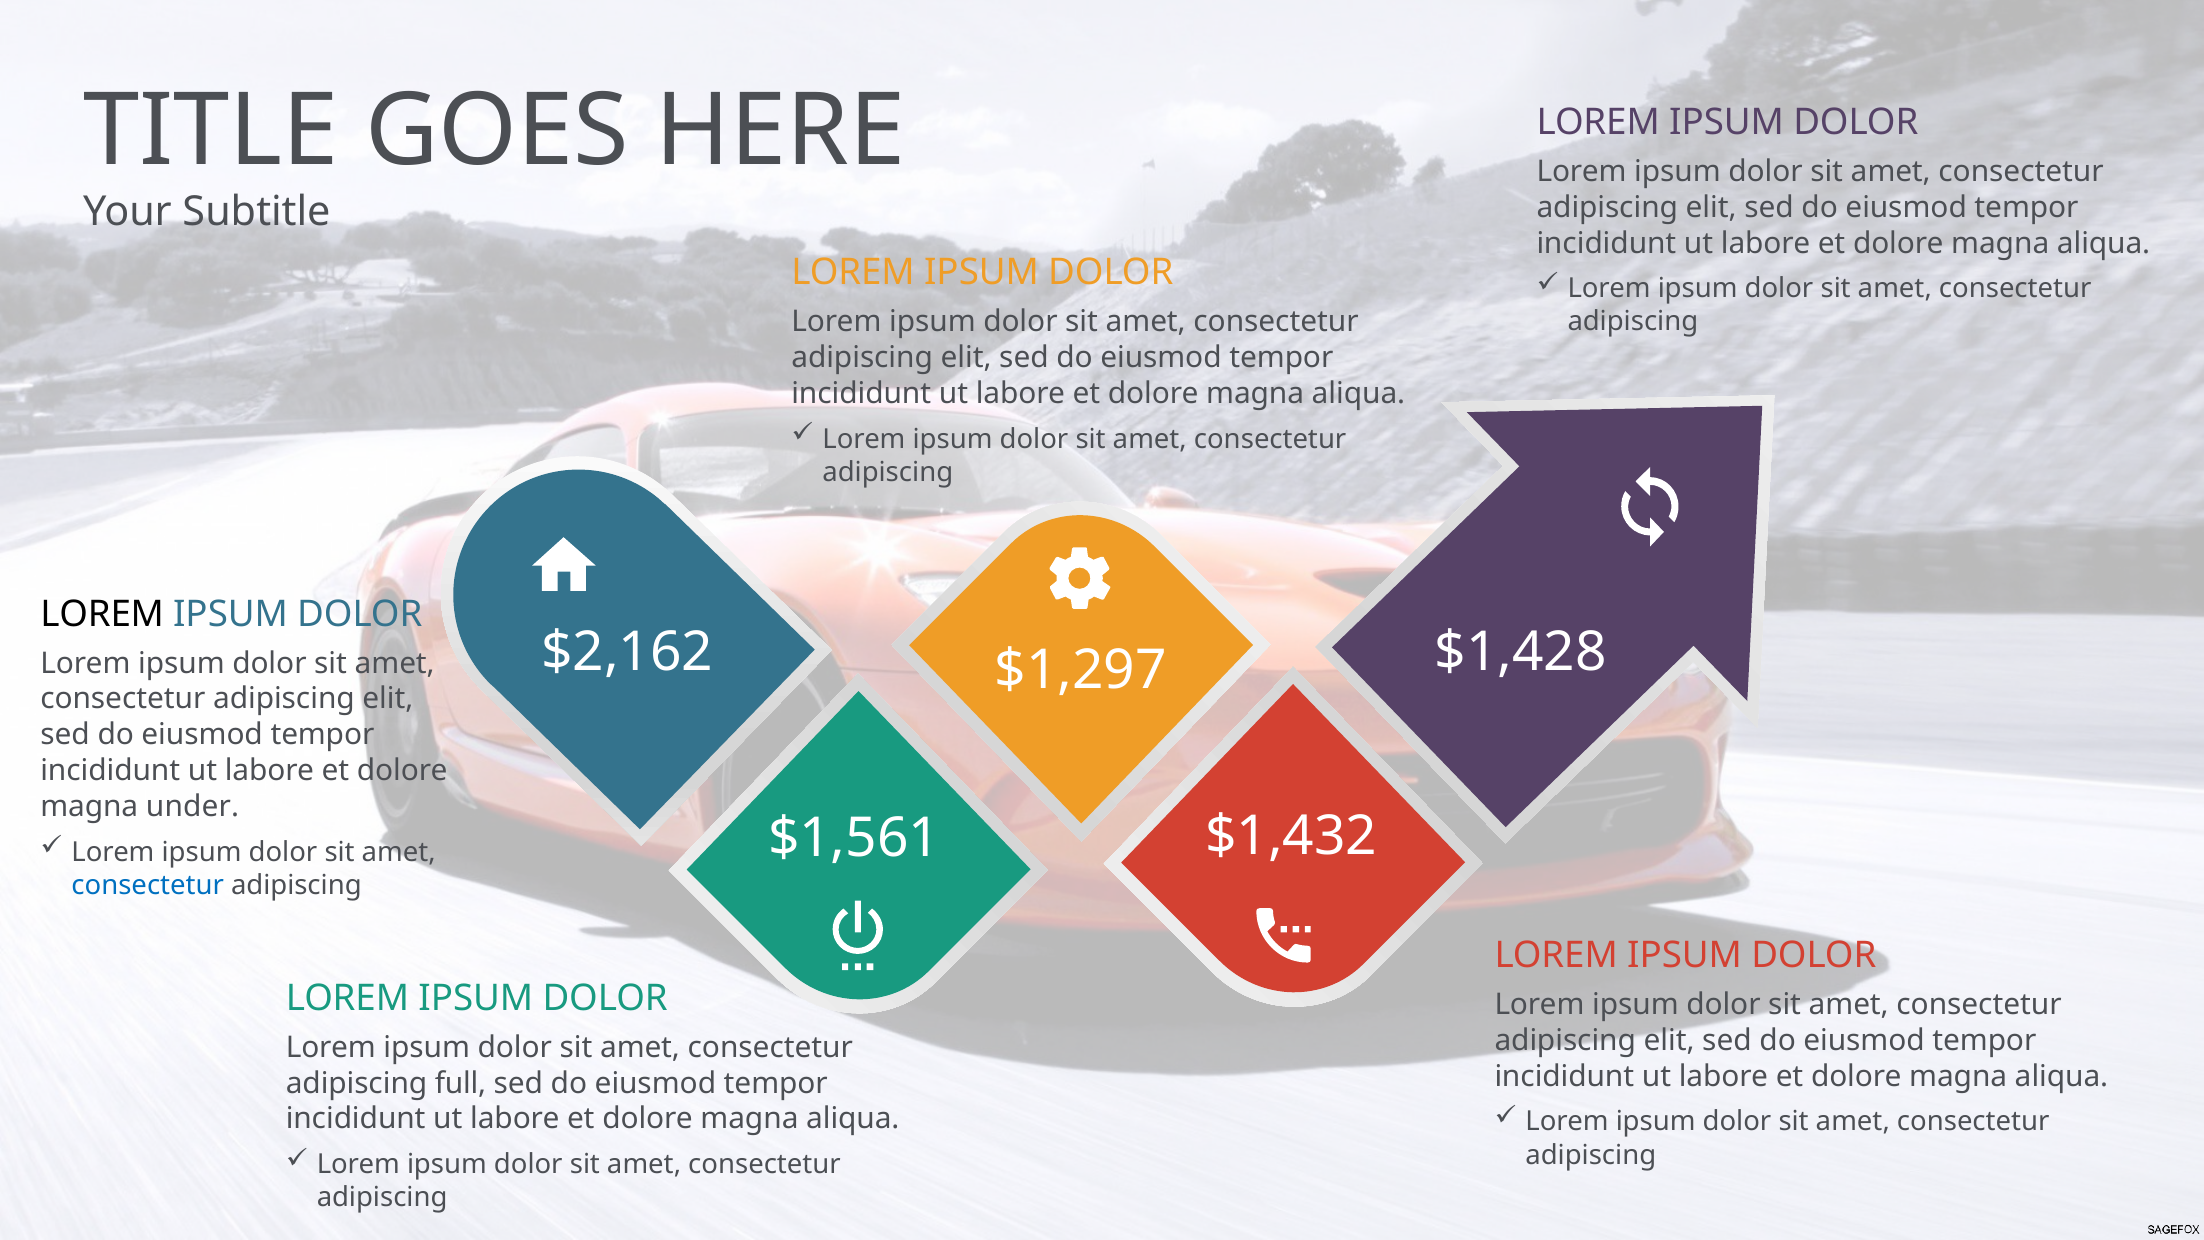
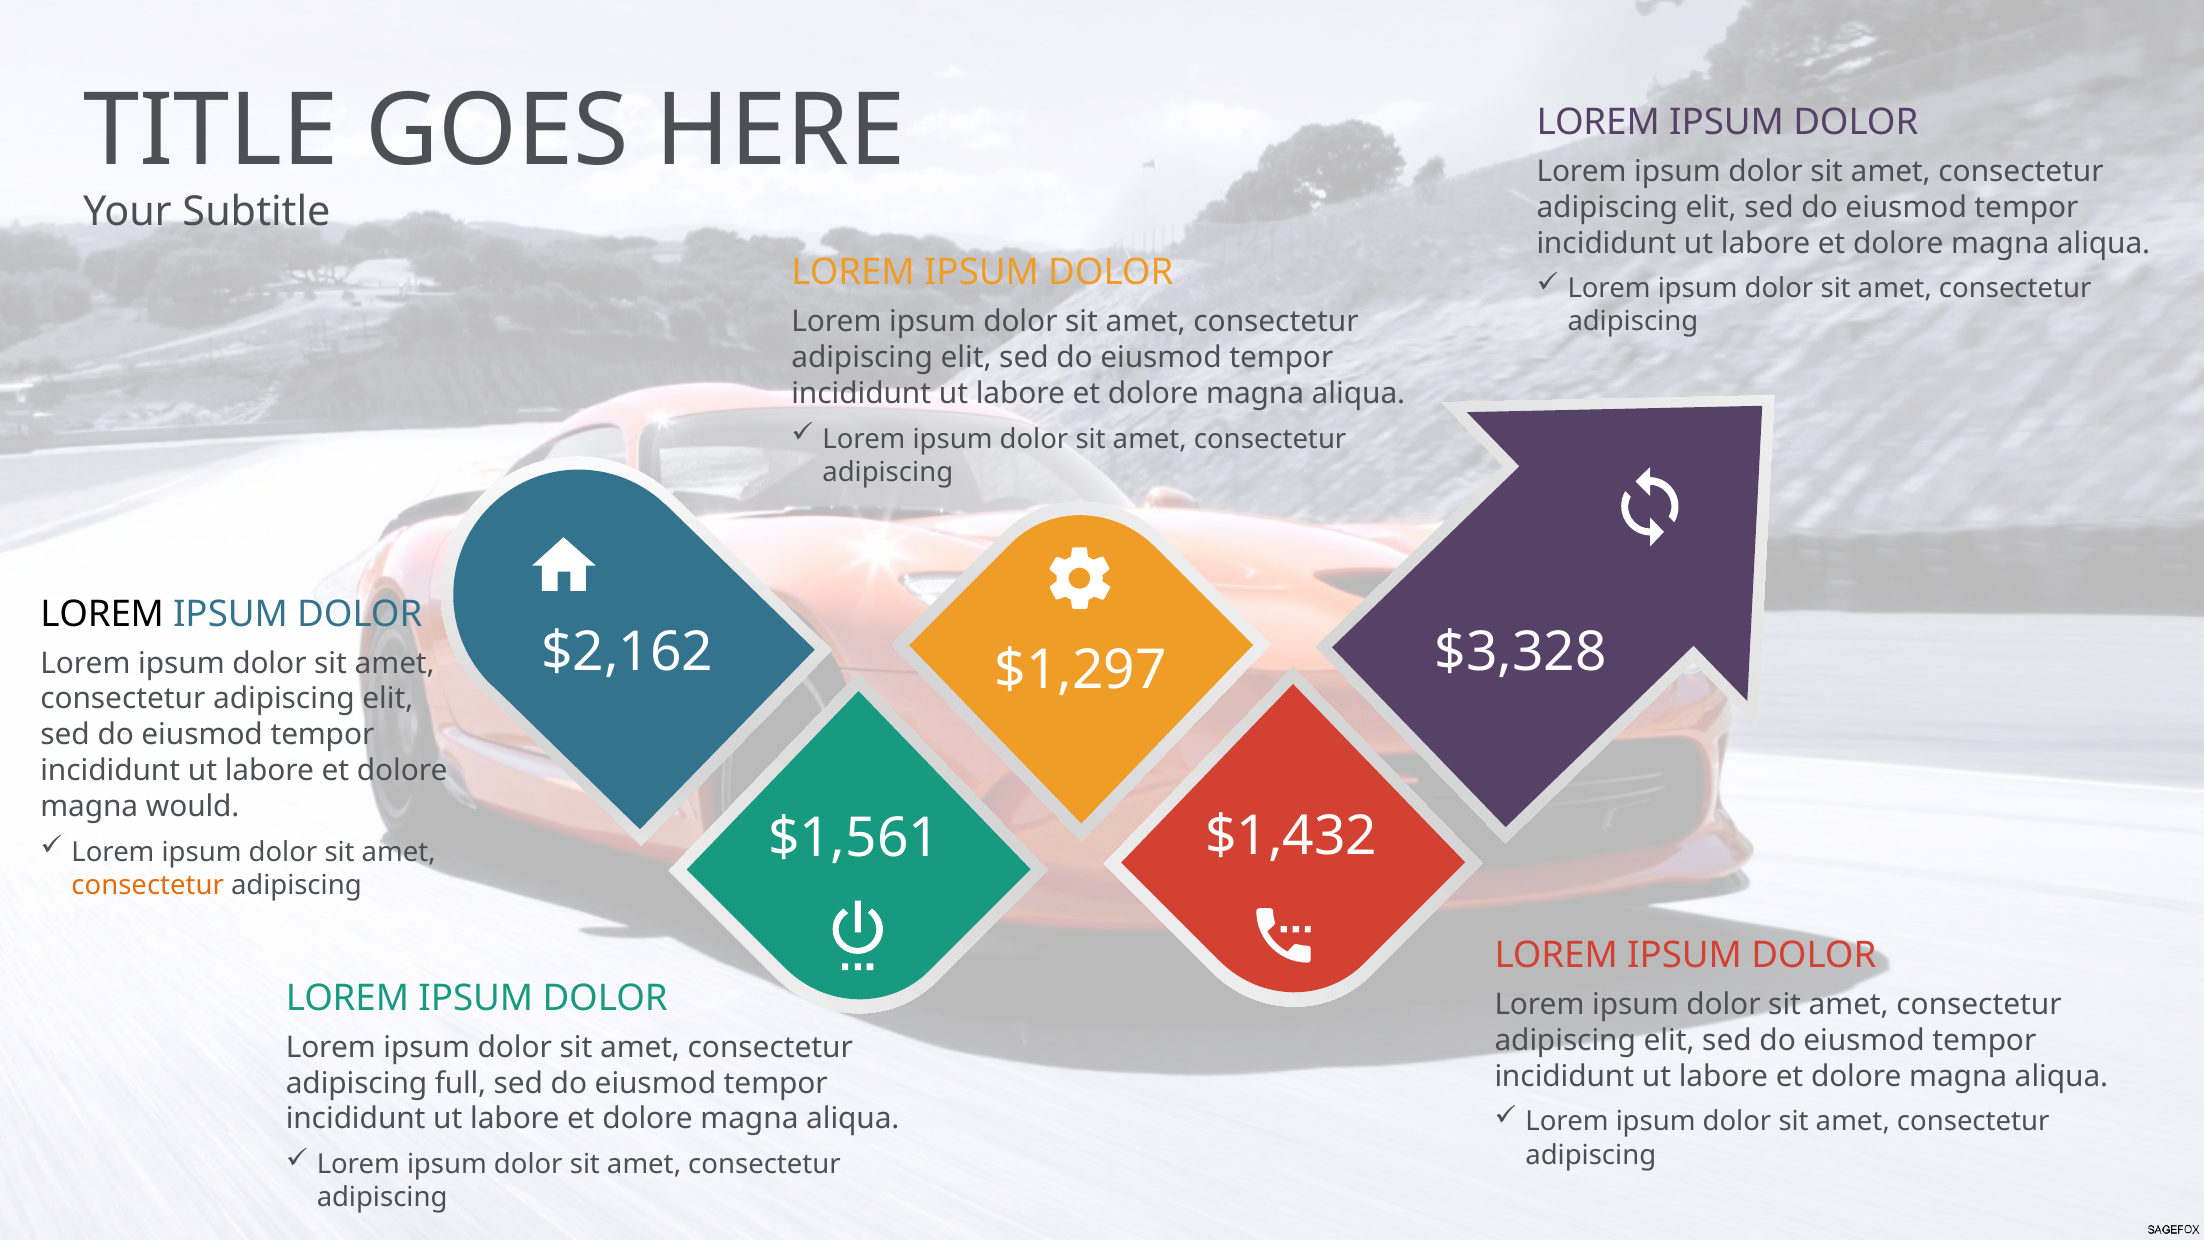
$1,428: $1,428 -> $3,328 (1521, 652)
under: under -> would (193, 807)
consectetur colour: blue -> orange (148, 885)
